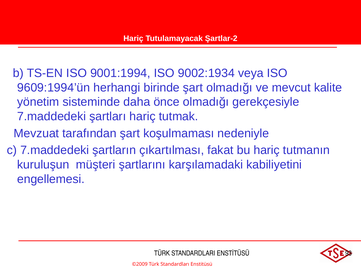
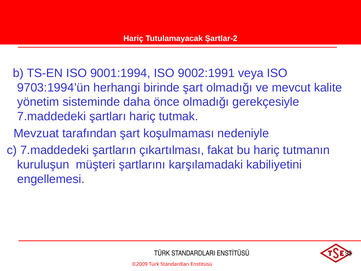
9002:1934: 9002:1934 -> 9002:1991 (206, 73)
9609:1994’ün: 9609:1994’ün -> 9703:1994’ün (54, 87)
